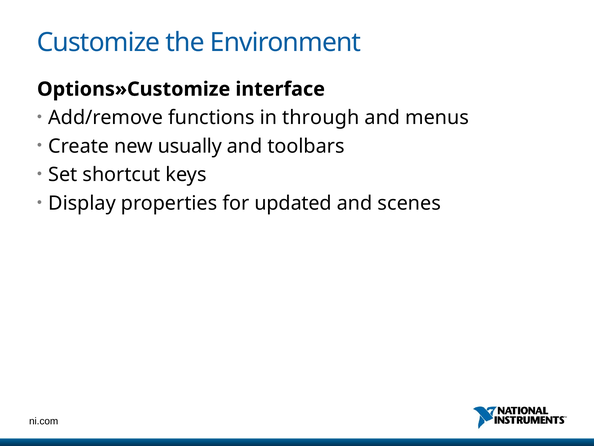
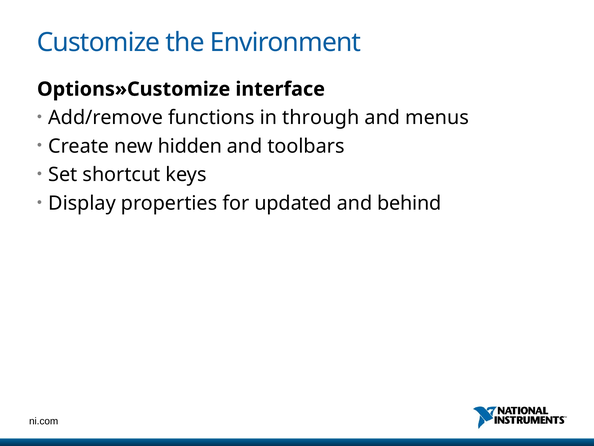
usually: usually -> hidden (190, 146)
scenes: scenes -> behind (409, 203)
